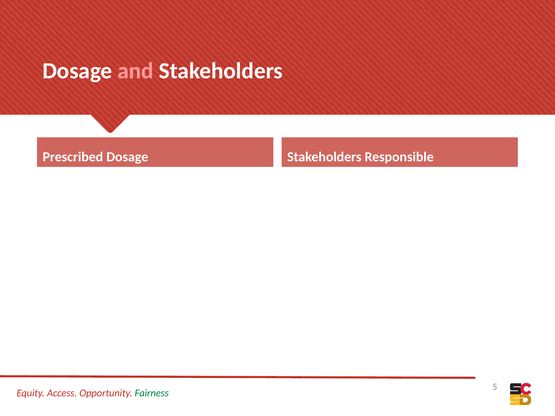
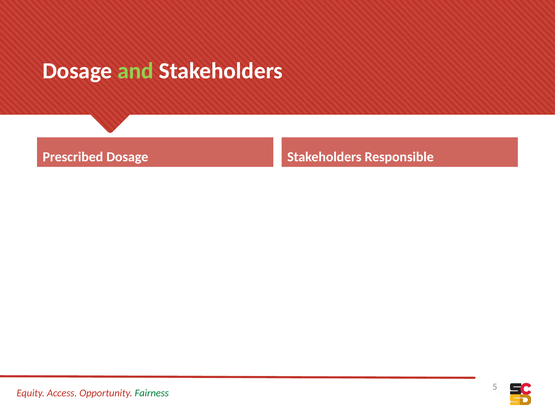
and colour: pink -> light green (136, 71)
